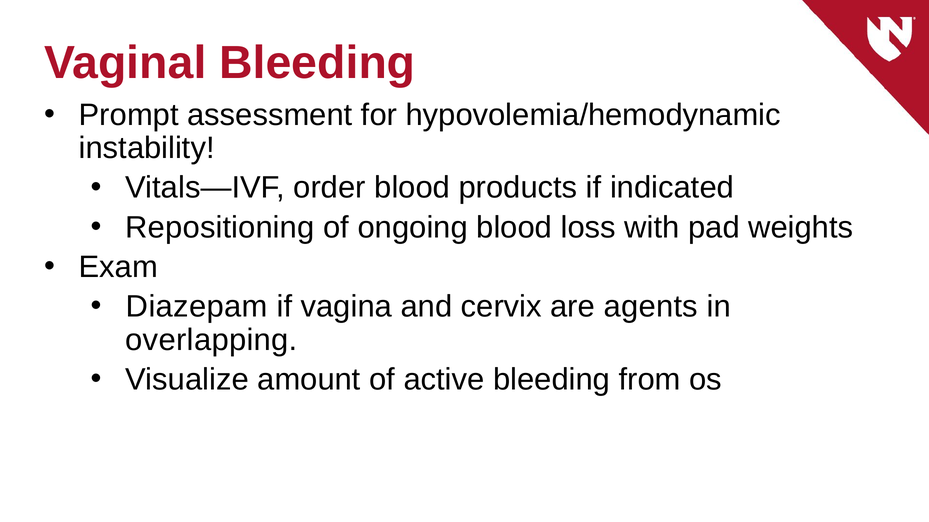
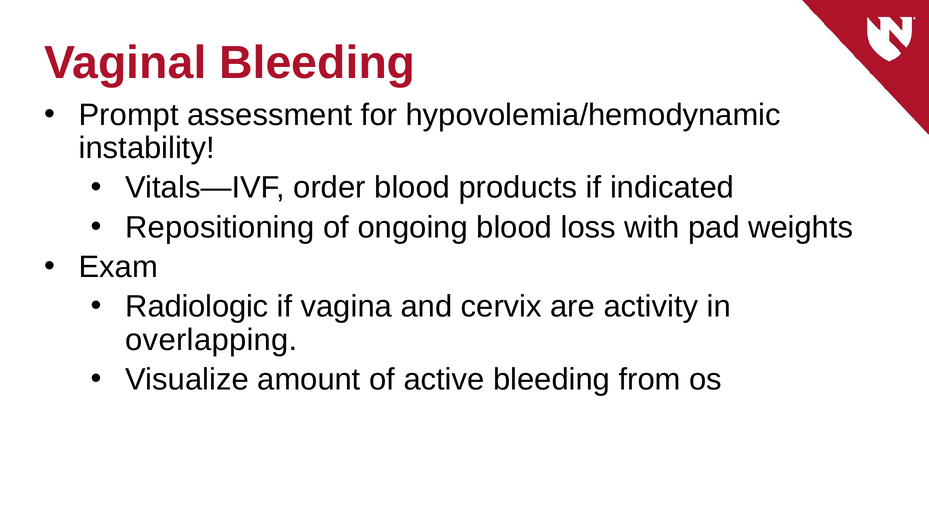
Diazepam: Diazepam -> Radiologic (197, 307)
agents: agents -> activity (651, 307)
